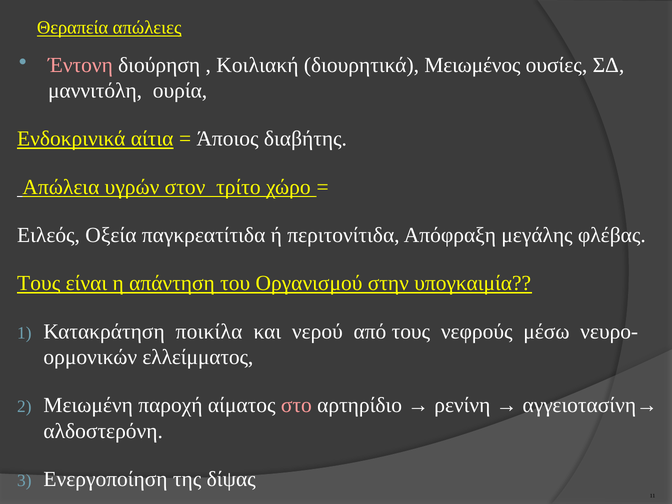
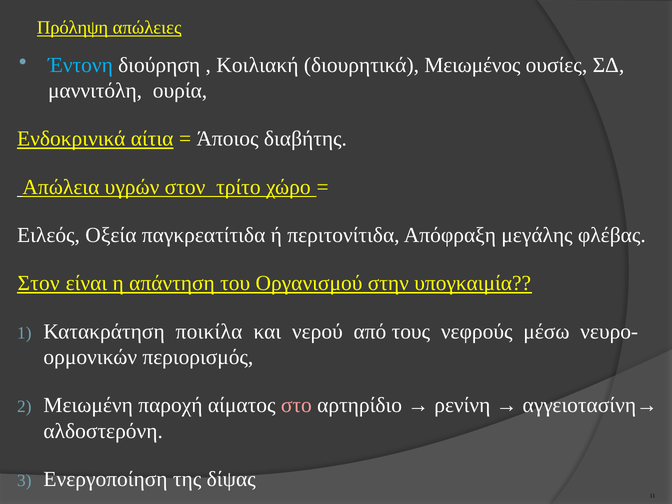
Θεραπεία: Θεραπεία -> Πρόληψη (73, 28)
Έντονη colour: pink -> light blue (80, 65)
Τους: Τους -> Στον (39, 283)
ελλείμματος: ελλείμματος -> περιορισμός (198, 357)
